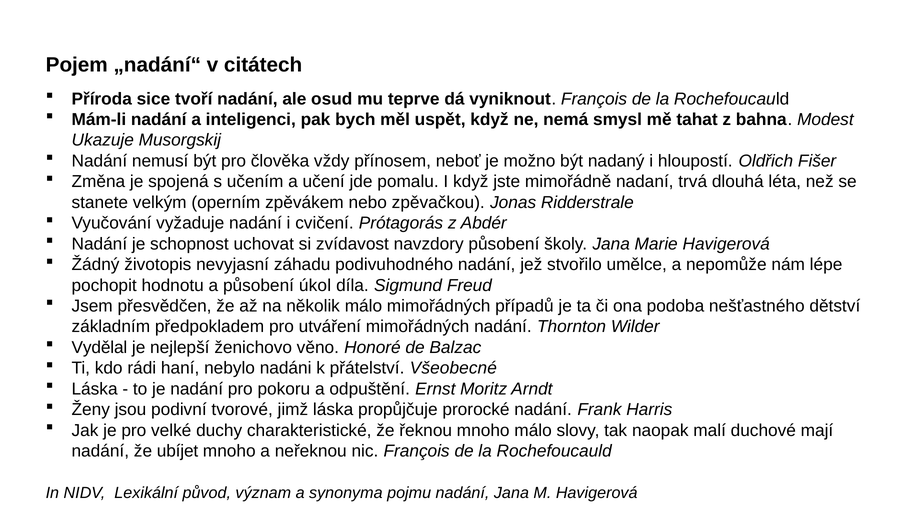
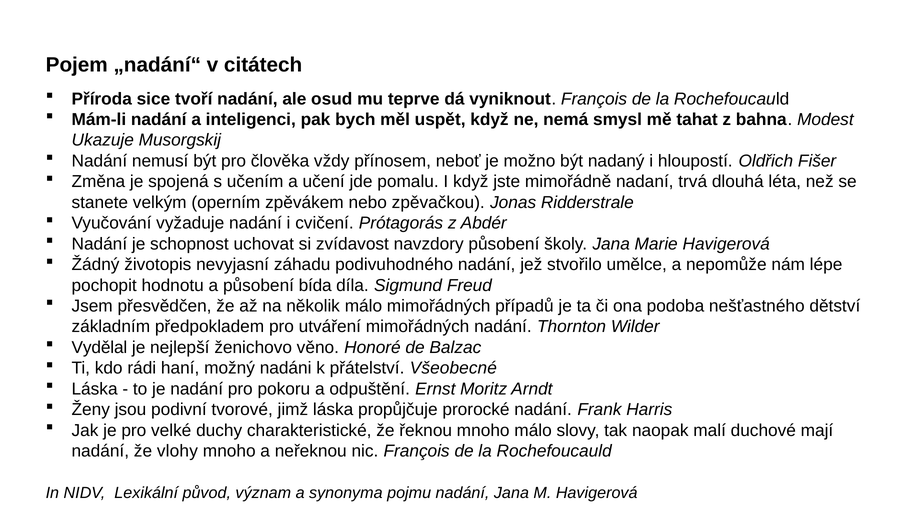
úkol: úkol -> bída (315, 285)
nebylo: nebylo -> možný (230, 368)
ubíjet: ubíjet -> vlohy (177, 451)
